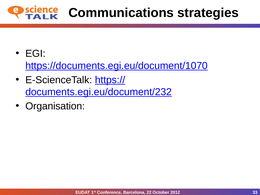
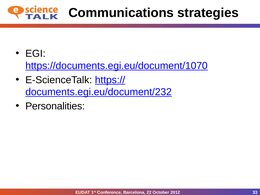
Organisation: Organisation -> Personalities (55, 106)
